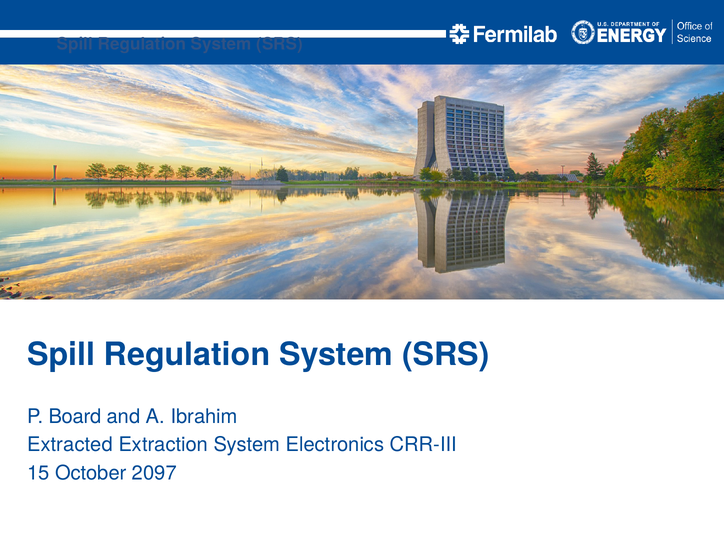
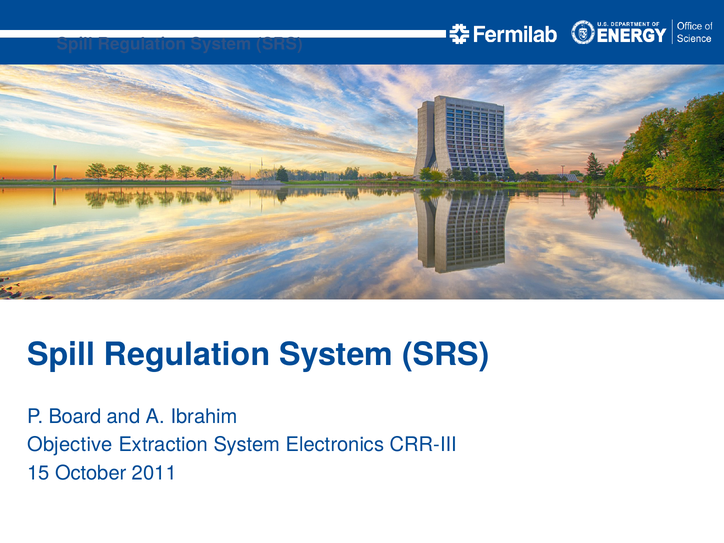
Extracted: Extracted -> Objective (70, 445)
2097: 2097 -> 2011 (154, 473)
